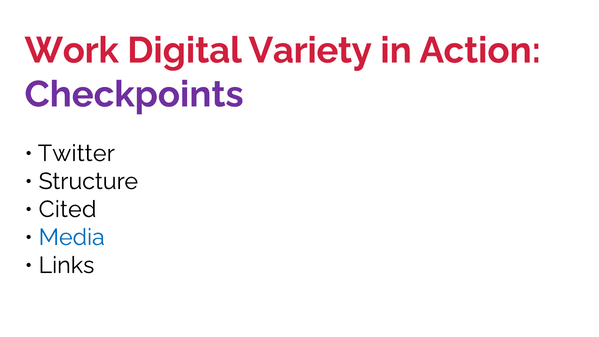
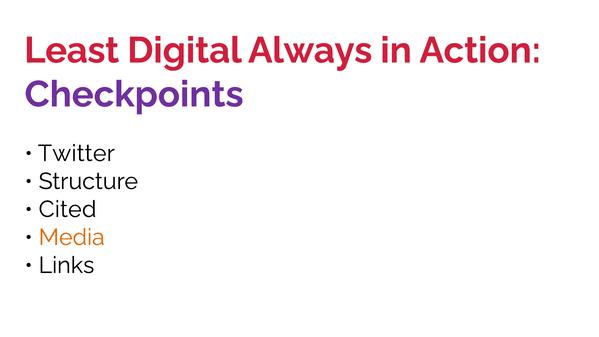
Work: Work -> Least (72, 50)
Variety: Variety -> Always (310, 50)
Media colour: blue -> orange (72, 237)
